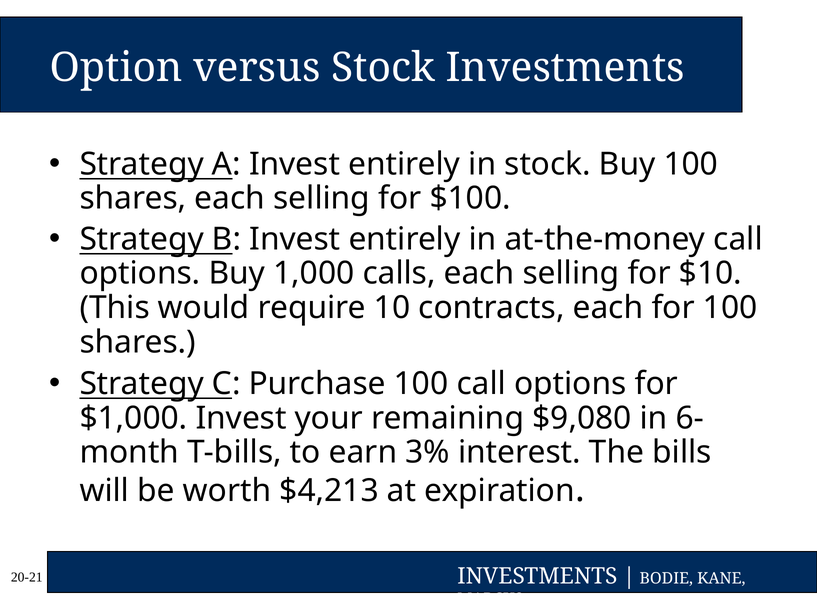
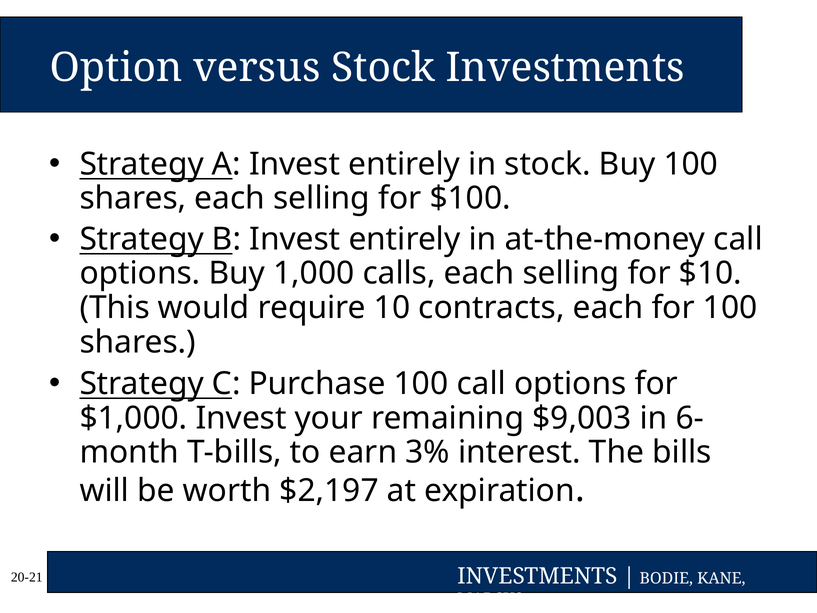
$9,080: $9,080 -> $9,003 (582, 418)
$4,213: $4,213 -> $2,197 (329, 490)
